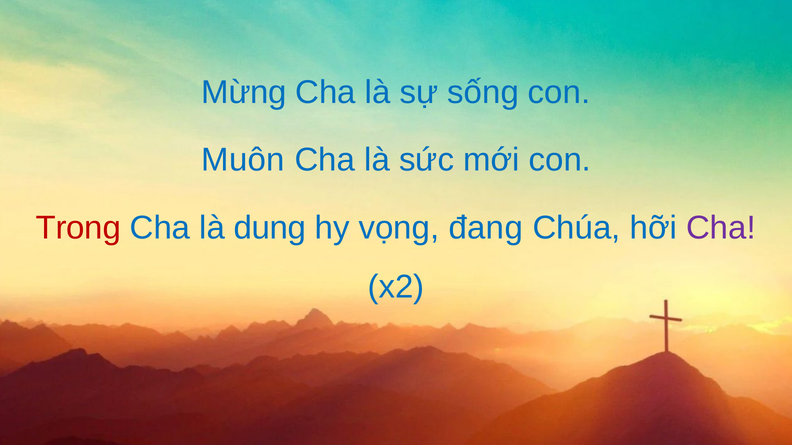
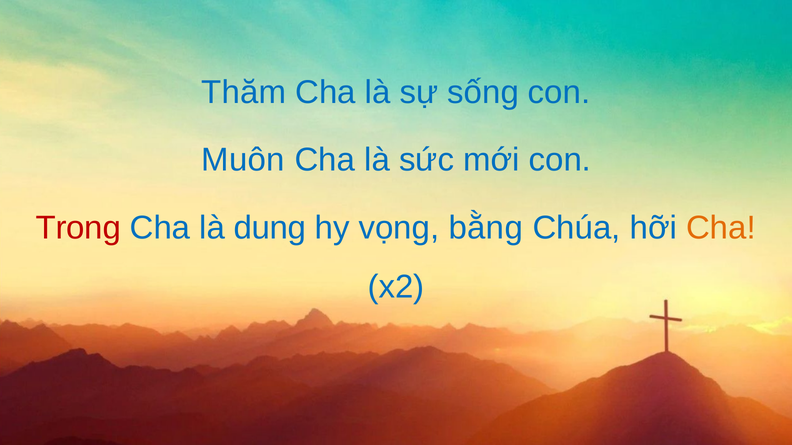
Mừng: Mừng -> Thăm (244, 93)
đang: đang -> bằng (486, 228)
Cha colour: purple -> orange (721, 228)
